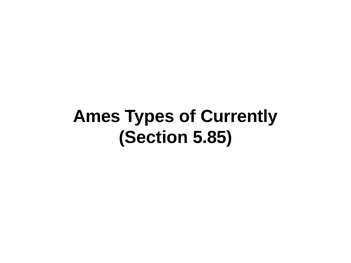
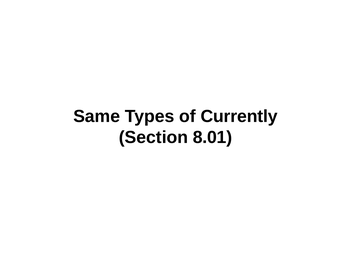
Ames: Ames -> Same (97, 116)
5.85: 5.85 -> 8.01 (213, 138)
